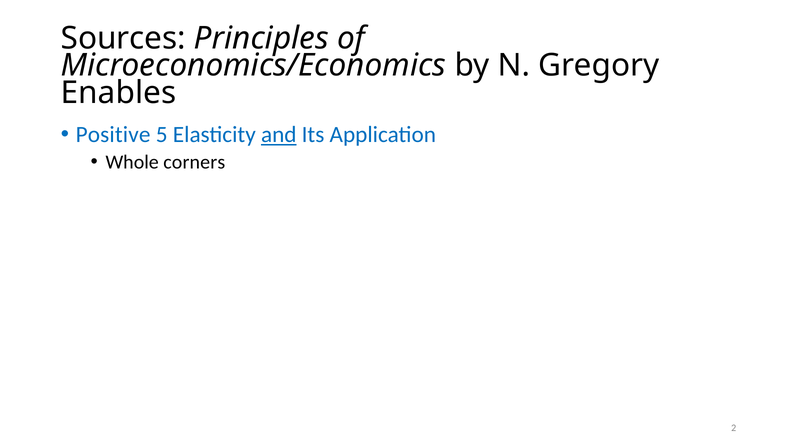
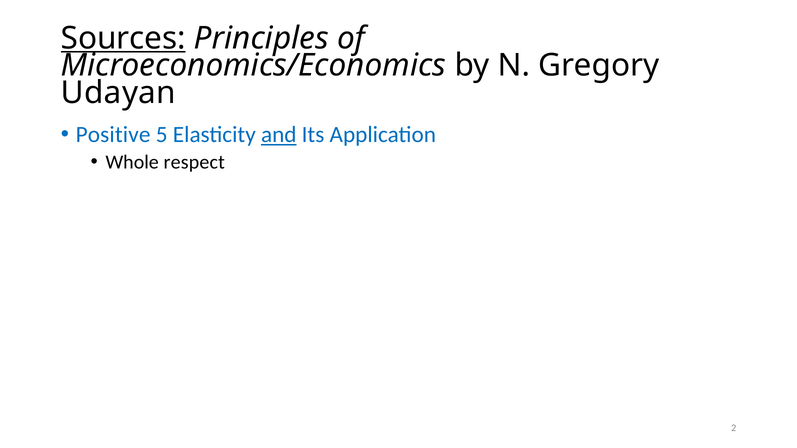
Sources underline: none -> present (123, 38)
Enables: Enables -> Udayan (118, 93)
corners: corners -> respect (194, 162)
